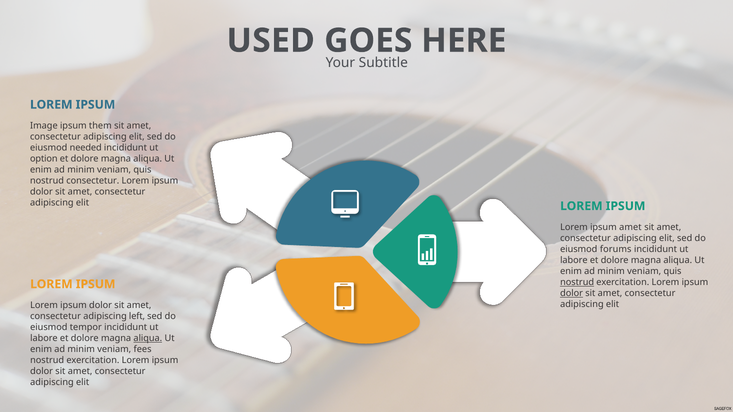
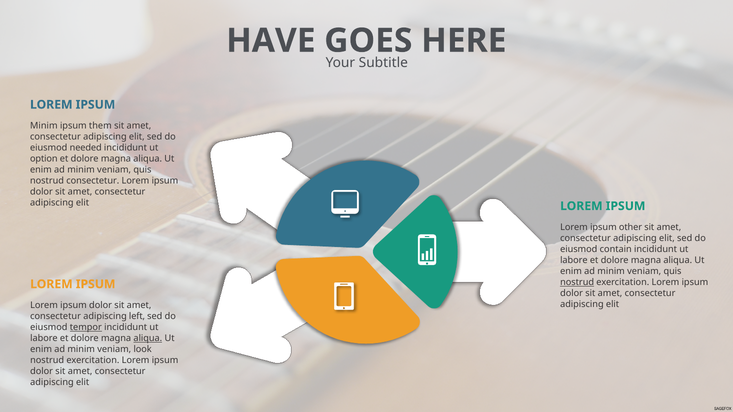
USED: USED -> HAVE (271, 41)
Image: Image -> Minim (44, 126)
ipsum amet: amet -> other (630, 227)
forums: forums -> contain (616, 249)
dolor underline: present -> none (572, 293)
tempor underline: none -> present (86, 327)
fees: fees -> look (143, 349)
